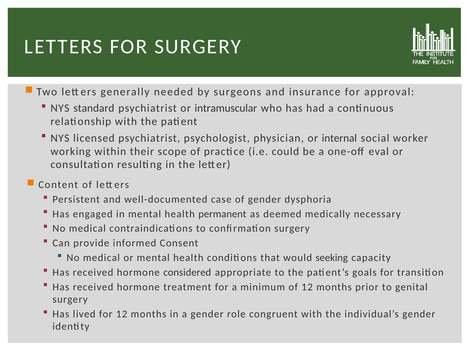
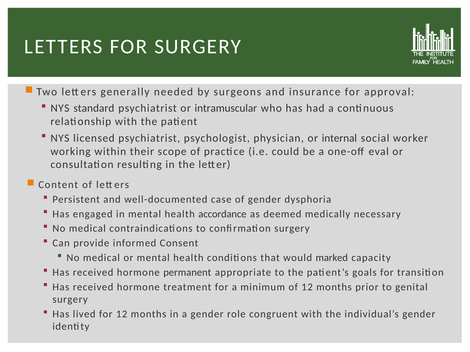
permanent: permanent -> accordance (222, 214)
seeking: seeking -> marked (332, 258)
considered: considered -> permanent (187, 273)
